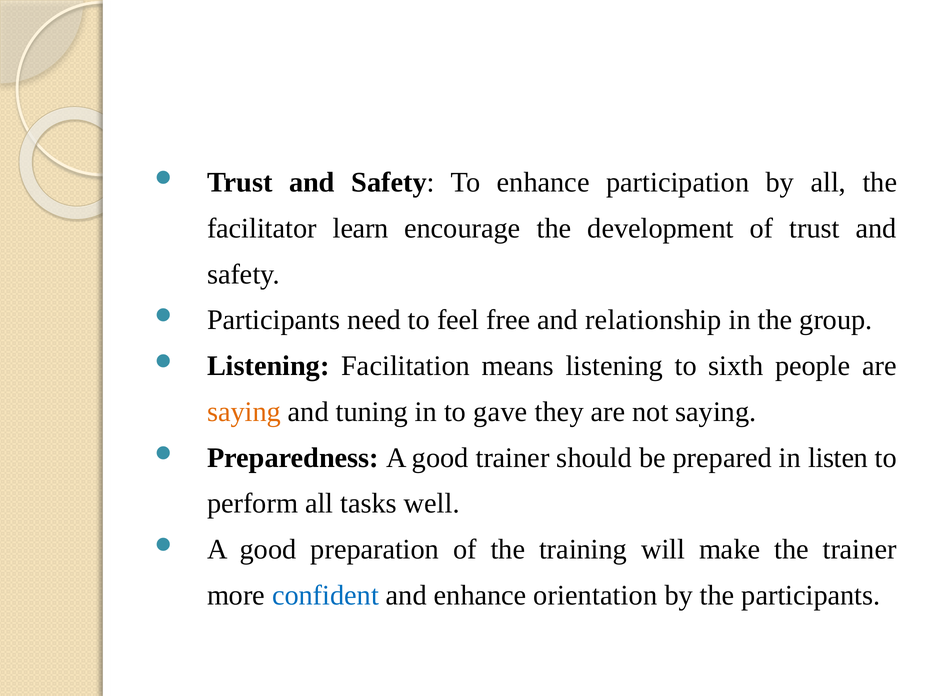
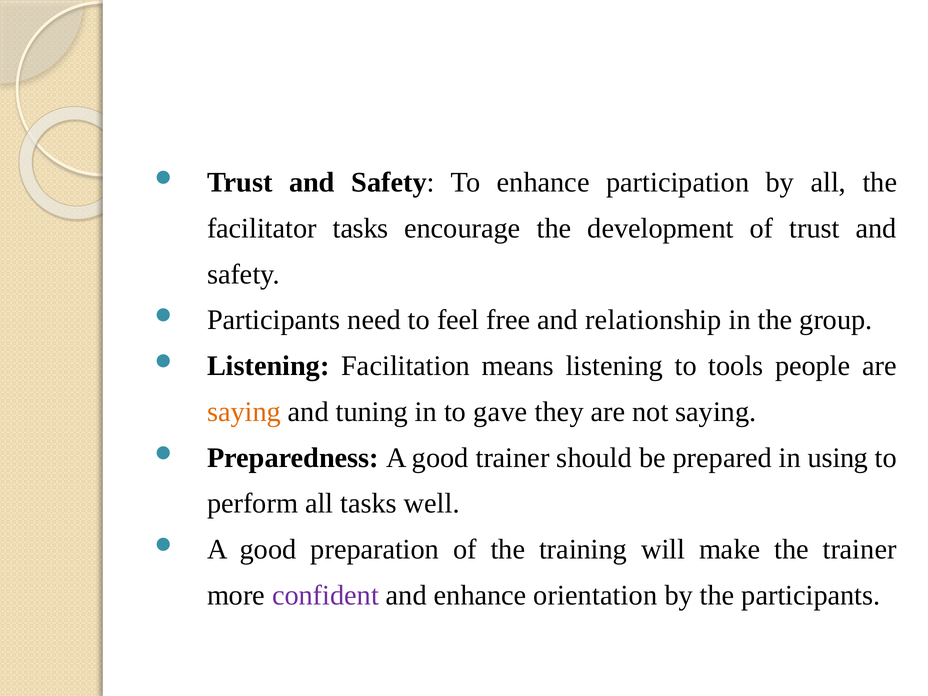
facilitator learn: learn -> tasks (361, 228)
sixth: sixth -> tools (736, 366)
listen: listen -> using (838, 458)
confident colour: blue -> purple (325, 595)
